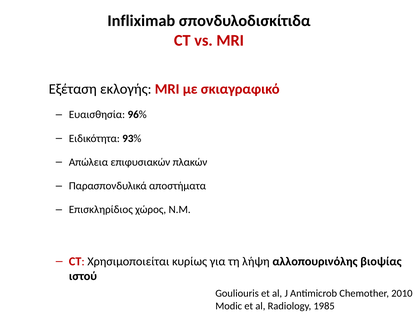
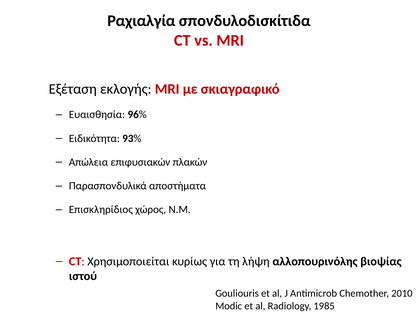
Infliximab: Infliximab -> Ραχιαλγία (141, 21)
